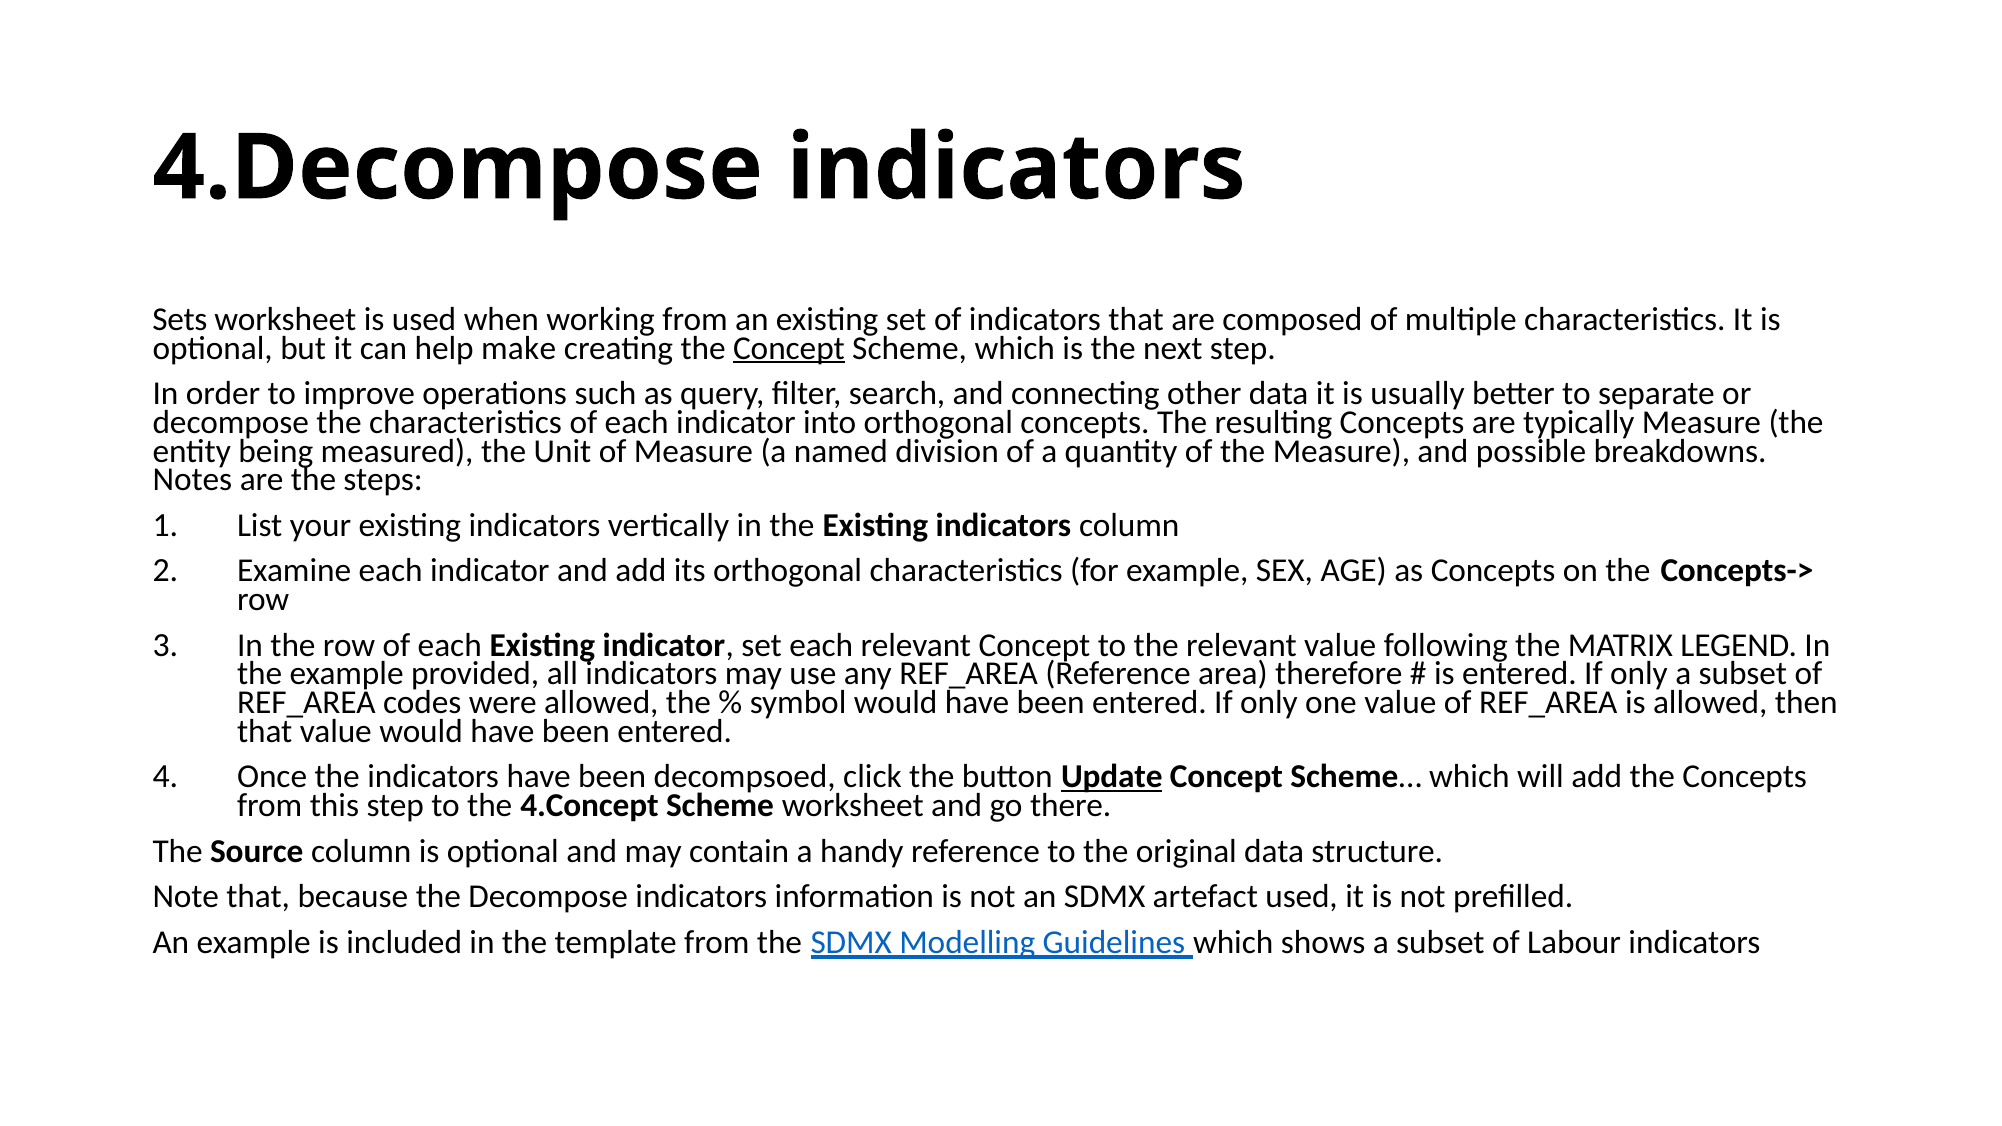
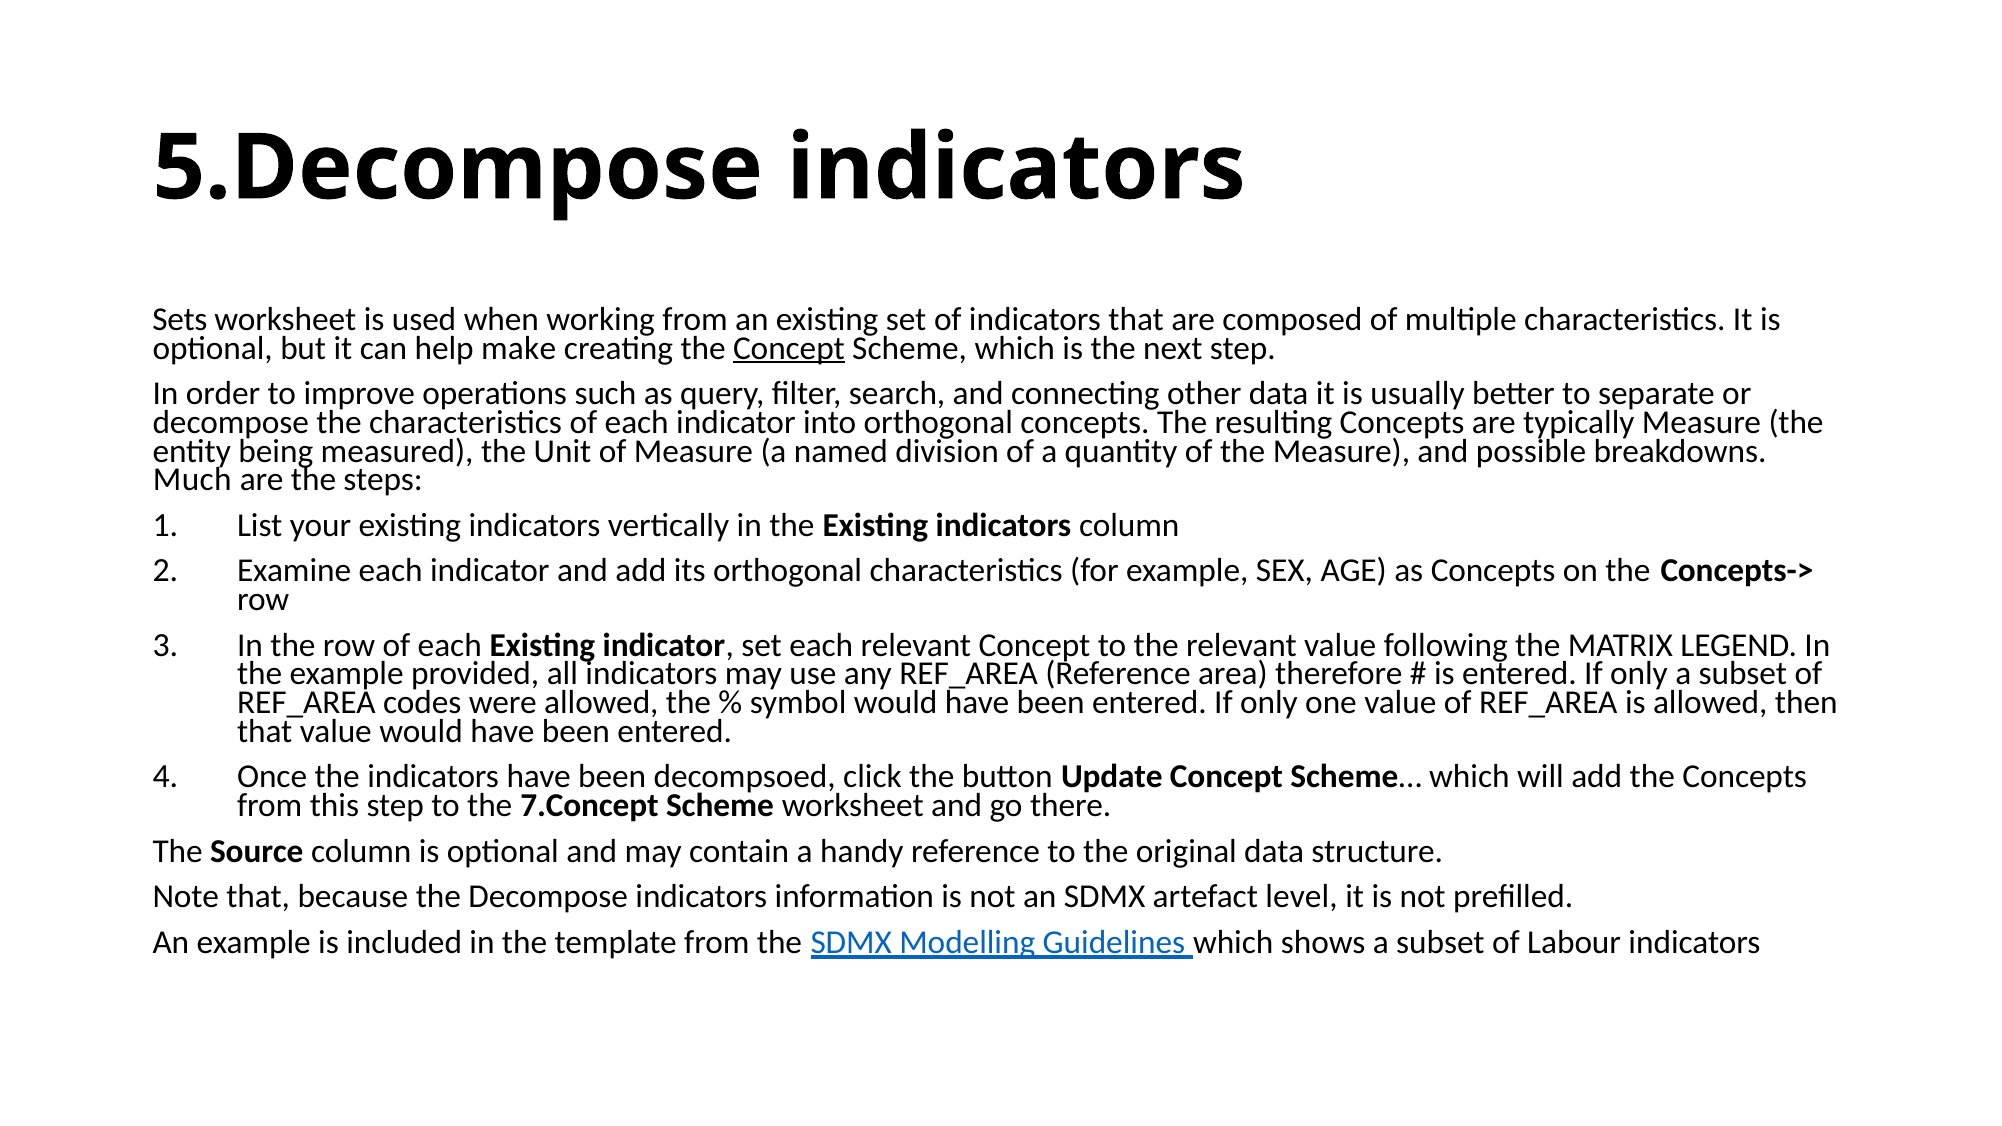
4.Decompose: 4.Decompose -> 5.Decompose (458, 168)
Notes: Notes -> Much (192, 480)
Update underline: present -> none (1112, 777)
4.Concept: 4.Concept -> 7.Concept (590, 806)
artefact used: used -> level (1301, 897)
